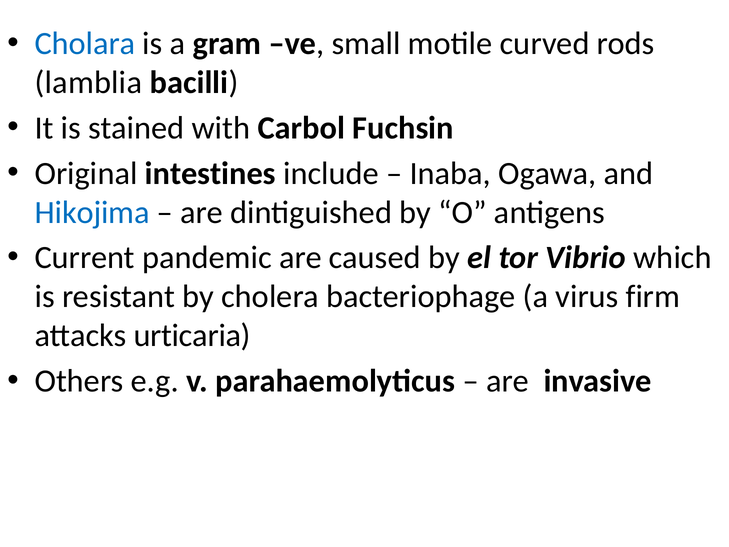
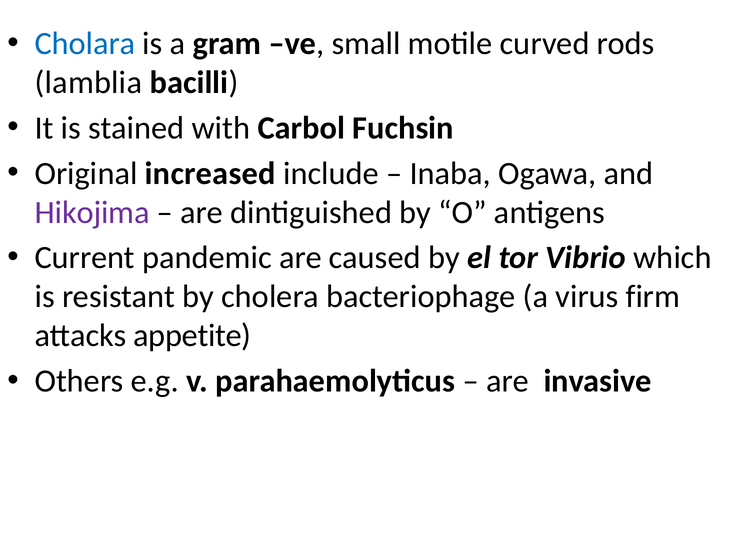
intestines: intestines -> increased (210, 173)
Hikojima colour: blue -> purple (92, 212)
urticaria: urticaria -> appetite (192, 335)
